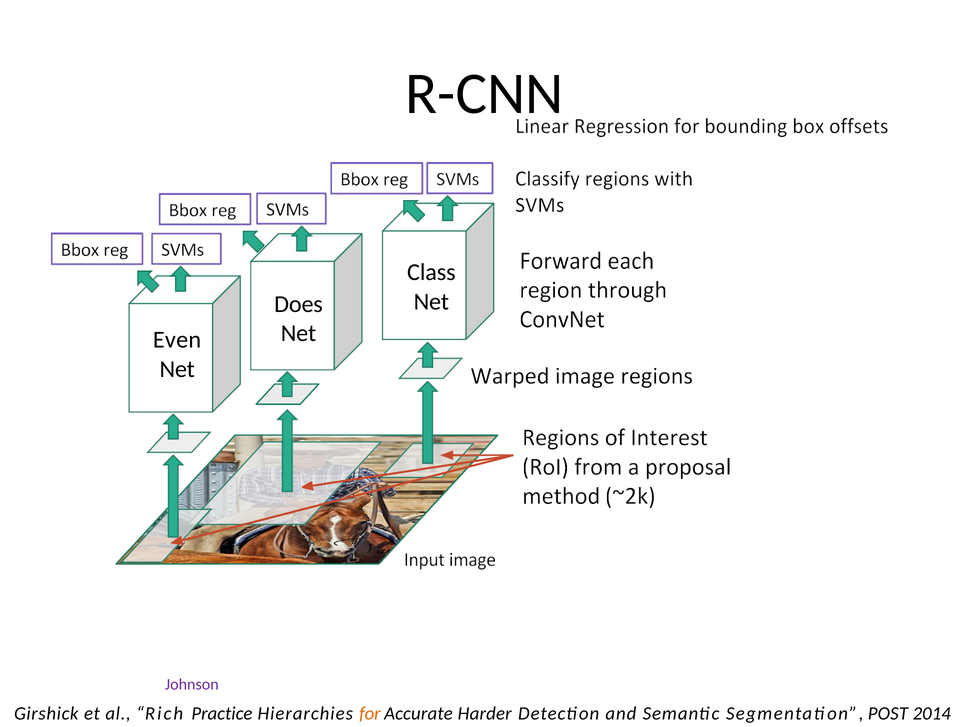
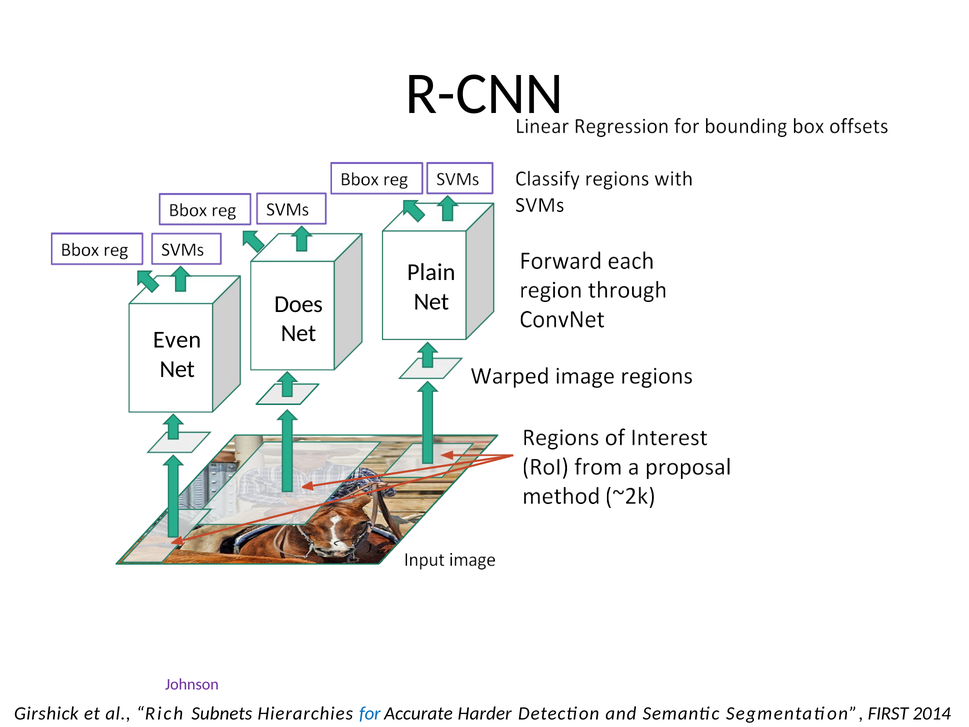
Class: Class -> Plain (431, 272)
Practice: Practice -> Subnets (222, 713)
for colour: orange -> blue (370, 713)
POST: POST -> FIRST (888, 713)
